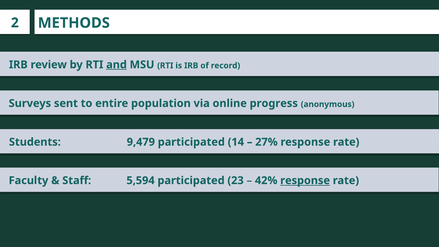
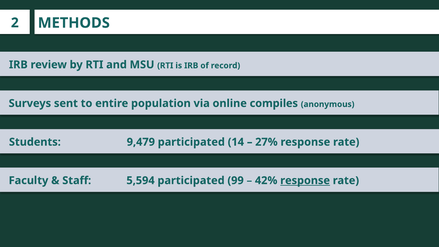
and underline: present -> none (116, 65)
progress: progress -> compiles (274, 103)
23: 23 -> 99 (236, 180)
